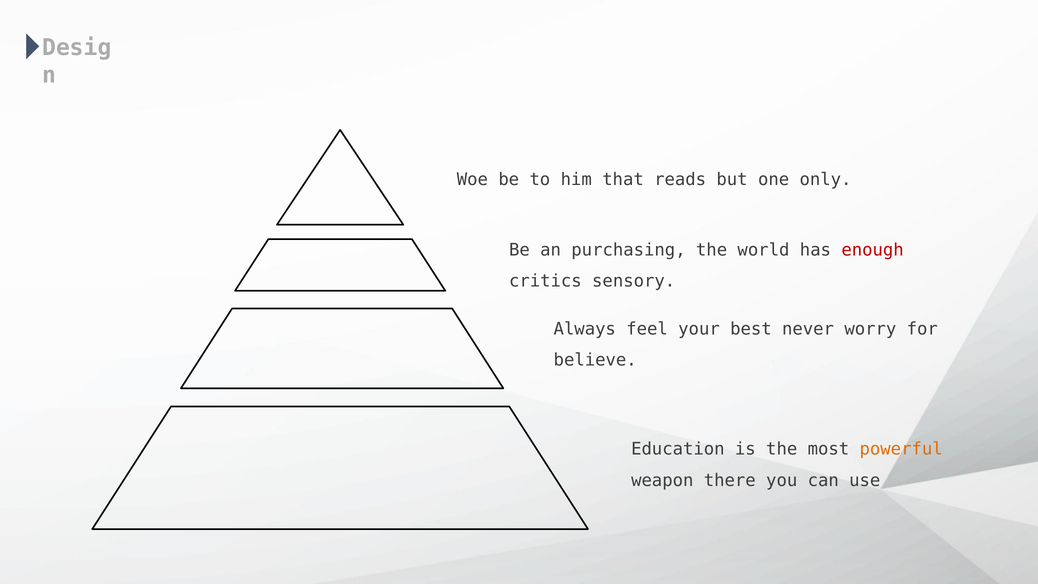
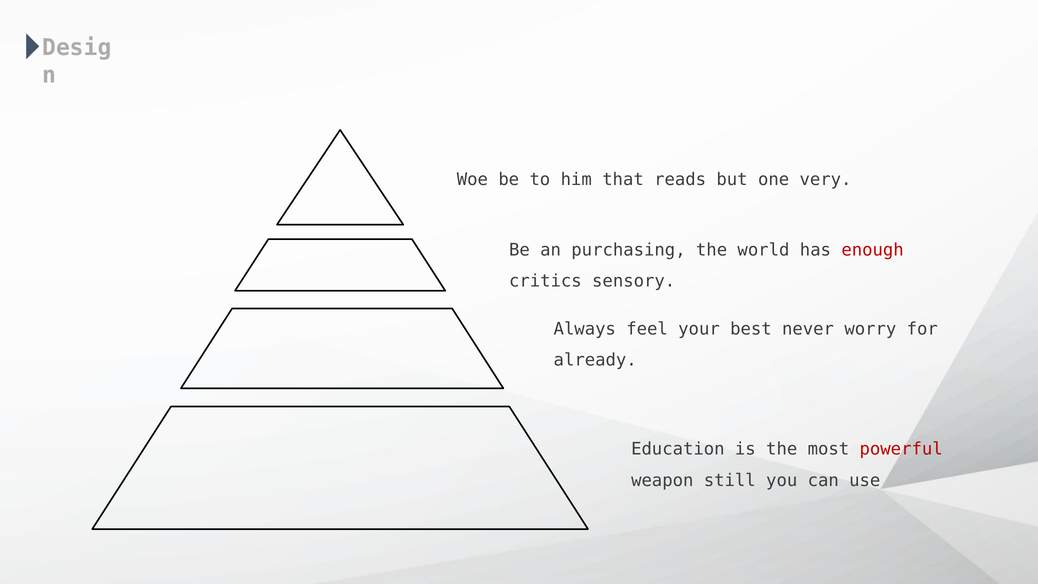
only: only -> very (825, 179)
believe: believe -> already (595, 360)
powerful colour: orange -> red (901, 449)
there: there -> still (730, 480)
